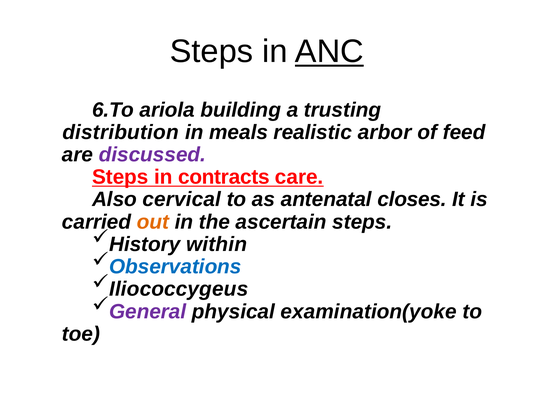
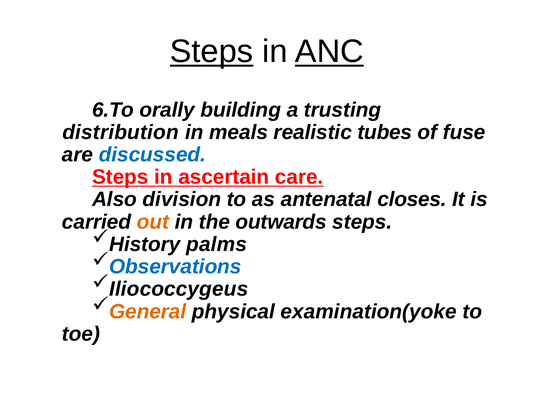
Steps underline: none -> present (212, 52)
ariola: ariola -> orally (167, 110)
arbor: arbor -> tubes (385, 132)
feed: feed -> fuse (464, 132)
discussed colour: purple -> blue (152, 155)
contracts: contracts -> ascertain (224, 177)
cervical: cervical -> division (182, 200)
ascertain: ascertain -> outwards (281, 222)
within: within -> palms (217, 245)
General colour: purple -> orange (148, 312)
